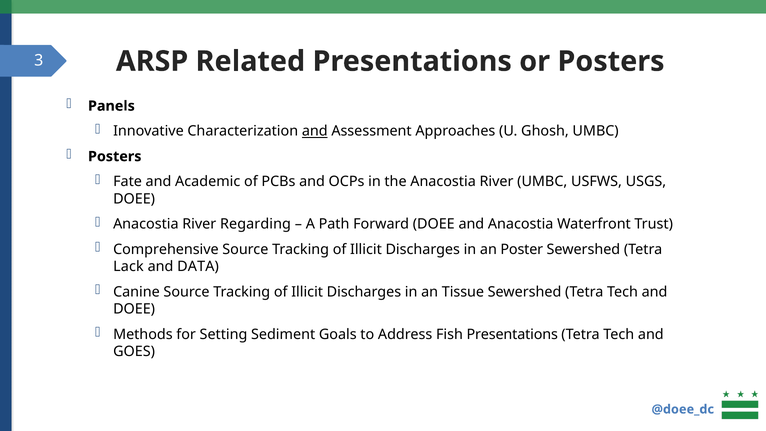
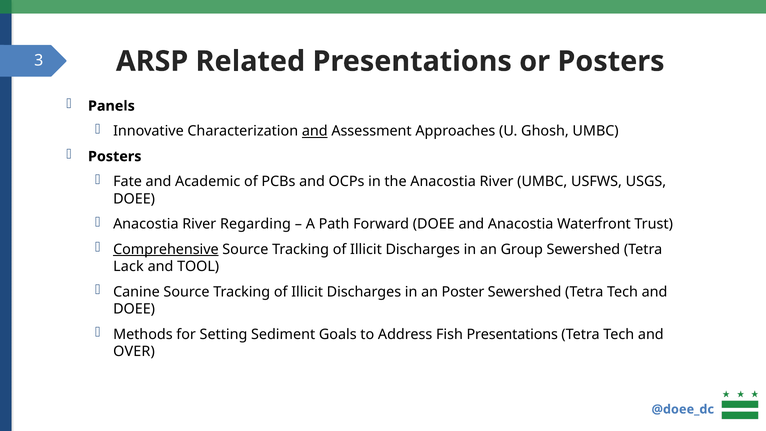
Comprehensive underline: none -> present (166, 249)
Poster: Poster -> Group (522, 249)
DATA: DATA -> TOOL (198, 267)
Tissue: Tissue -> Poster (463, 292)
GOES: GOES -> OVER (134, 351)
